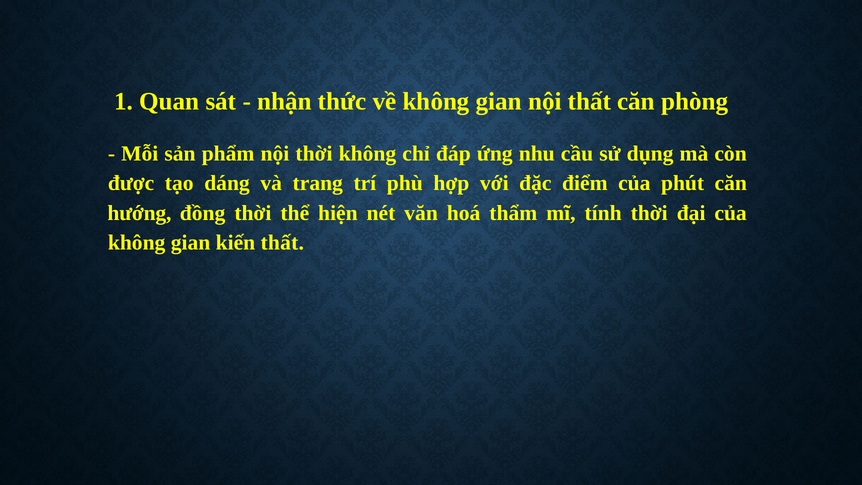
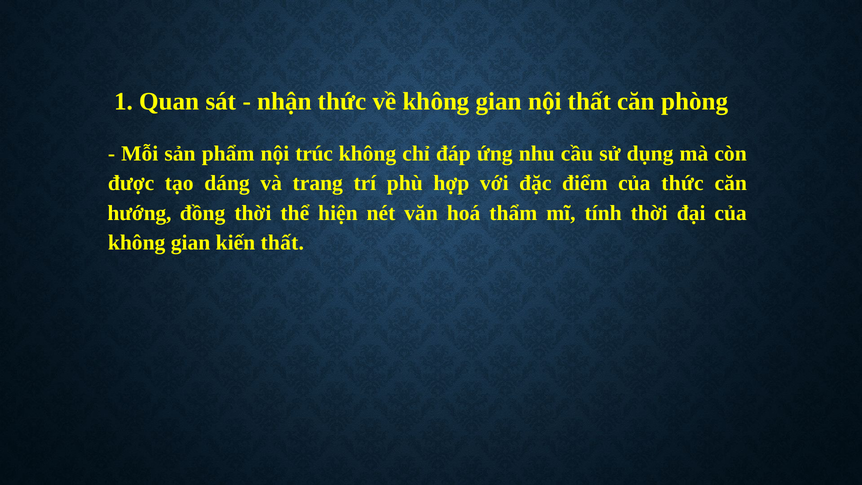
nội thời: thời -> trúc (314, 153)
của phút: phút -> thức (682, 183)
